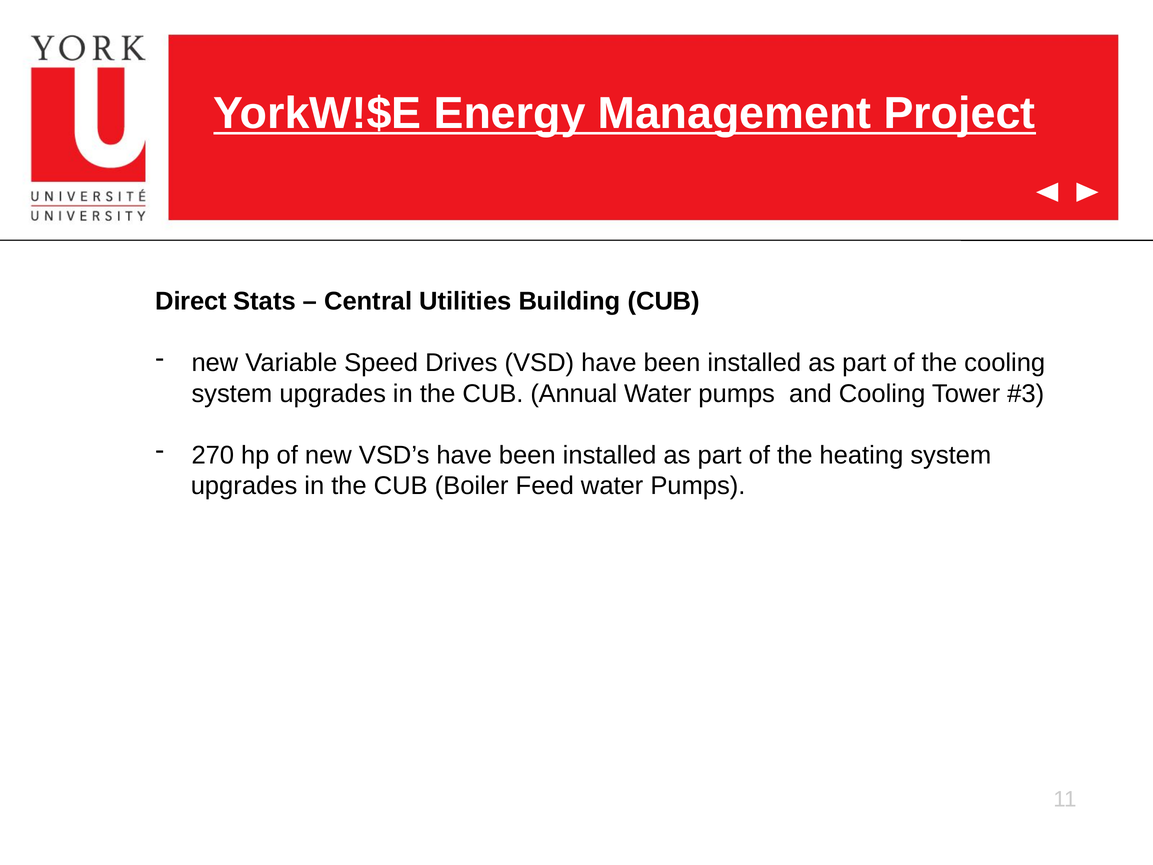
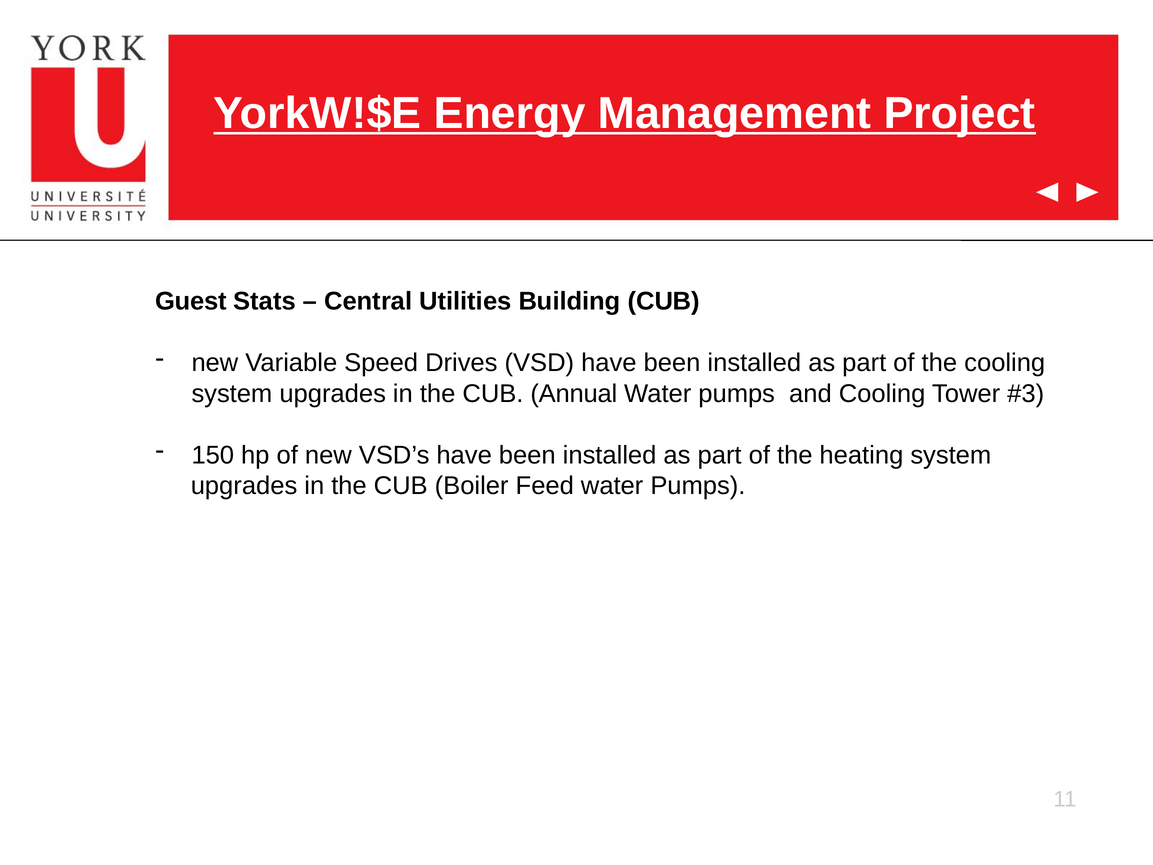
Direct: Direct -> Guest (191, 301)
270: 270 -> 150 (213, 455)
